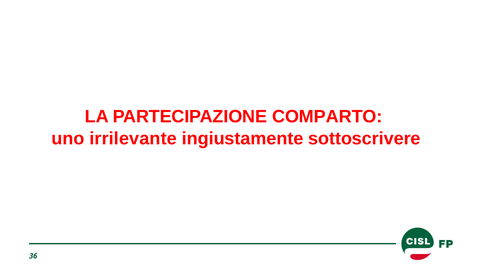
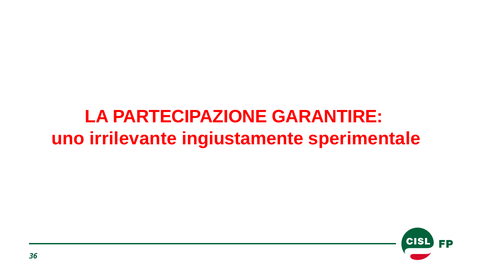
COMPARTO: COMPARTO -> GARANTIRE (327, 117)
sottoscrivere: sottoscrivere -> sperimentale (364, 139)
